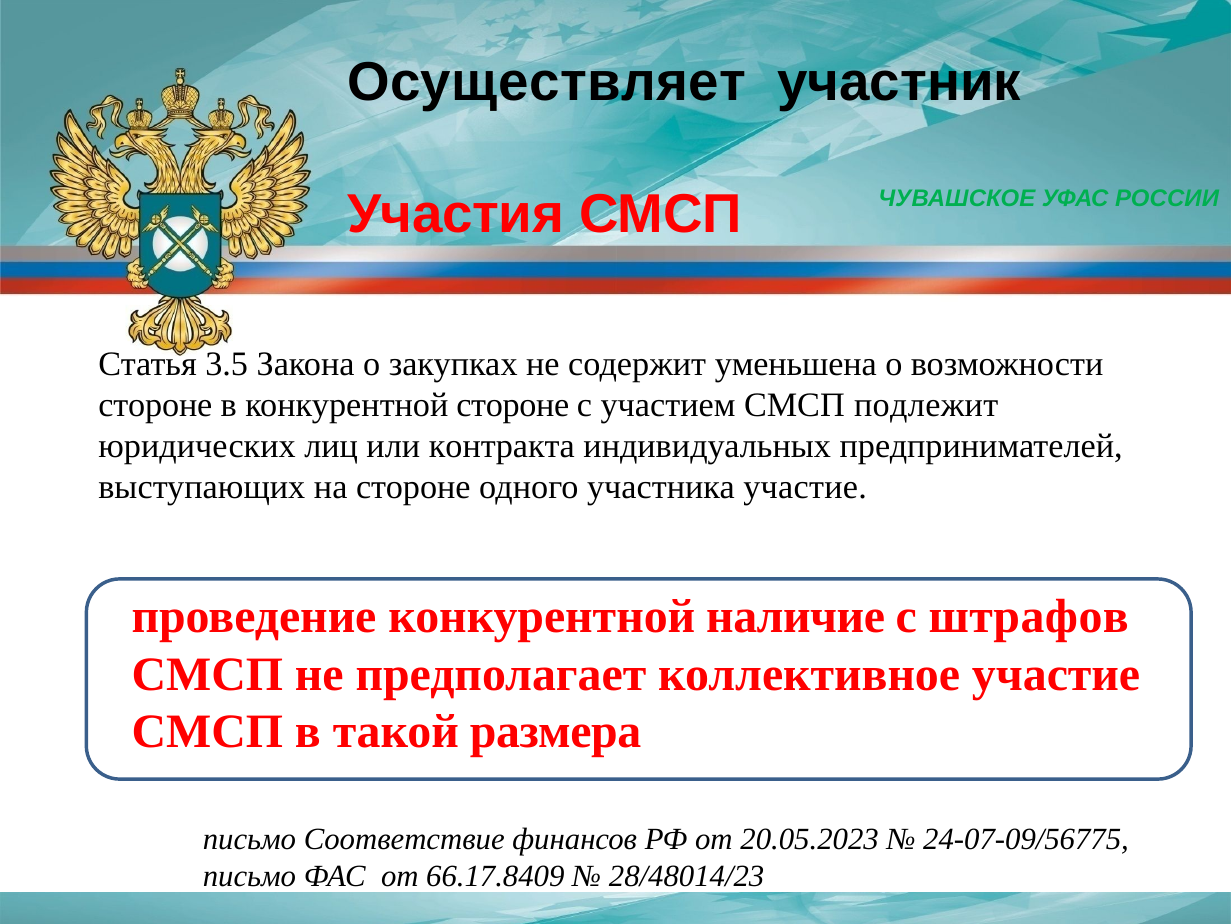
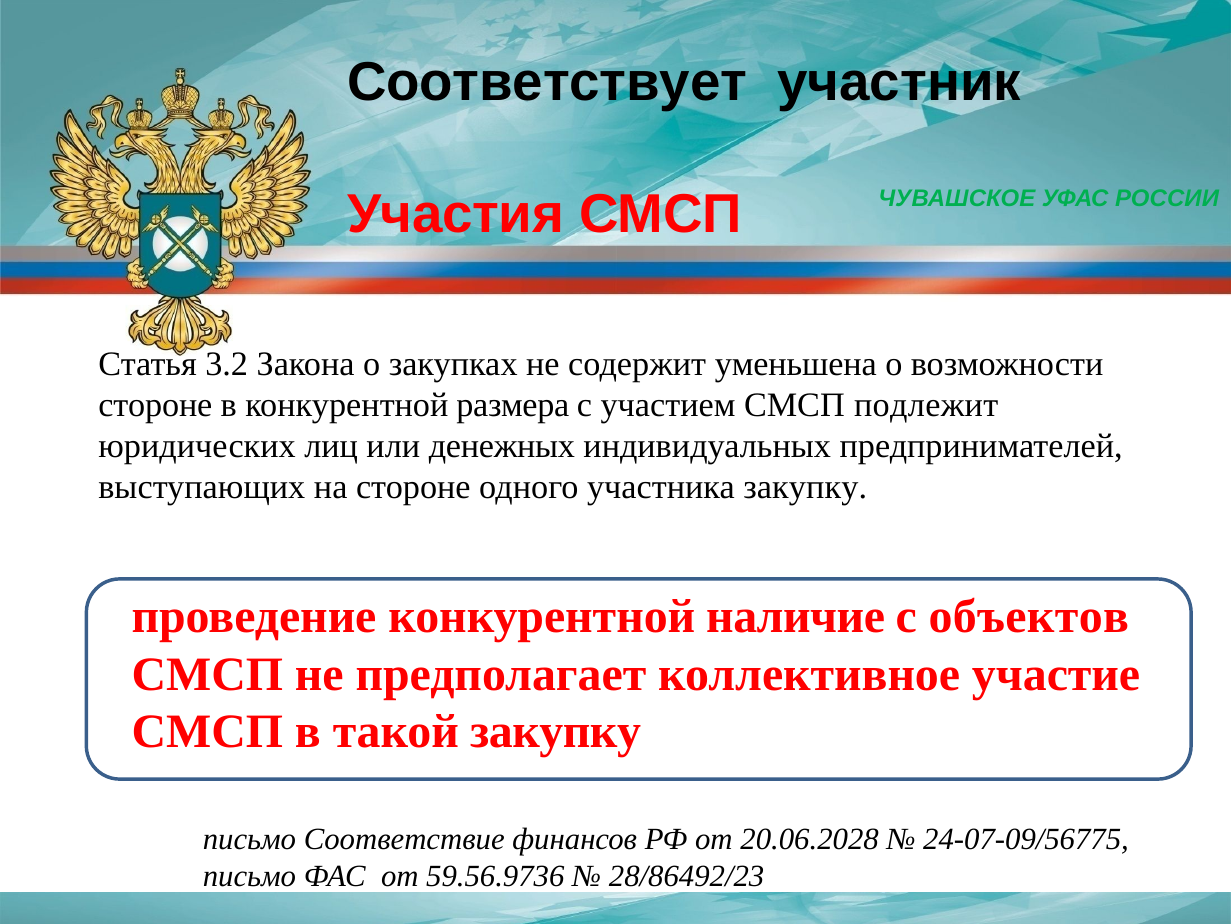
Осуществляет: Осуществляет -> Соответствует (547, 83)
3.5: 3.5 -> 3.2 (227, 364)
конкурентной стороне: стороне -> размера (513, 405)
контракта: контракта -> денежных (502, 446)
участника участие: участие -> закупку (805, 487)
штрафов: штрафов -> объектов (1029, 617)
такой размера: размера -> закупку (556, 732)
20.05.2023: 20.05.2023 -> 20.06.2028 (810, 839)
66.17.8409: 66.17.8409 -> 59.56.9736 (495, 876)
28/48014/23: 28/48014/23 -> 28/86492/23 (687, 876)
